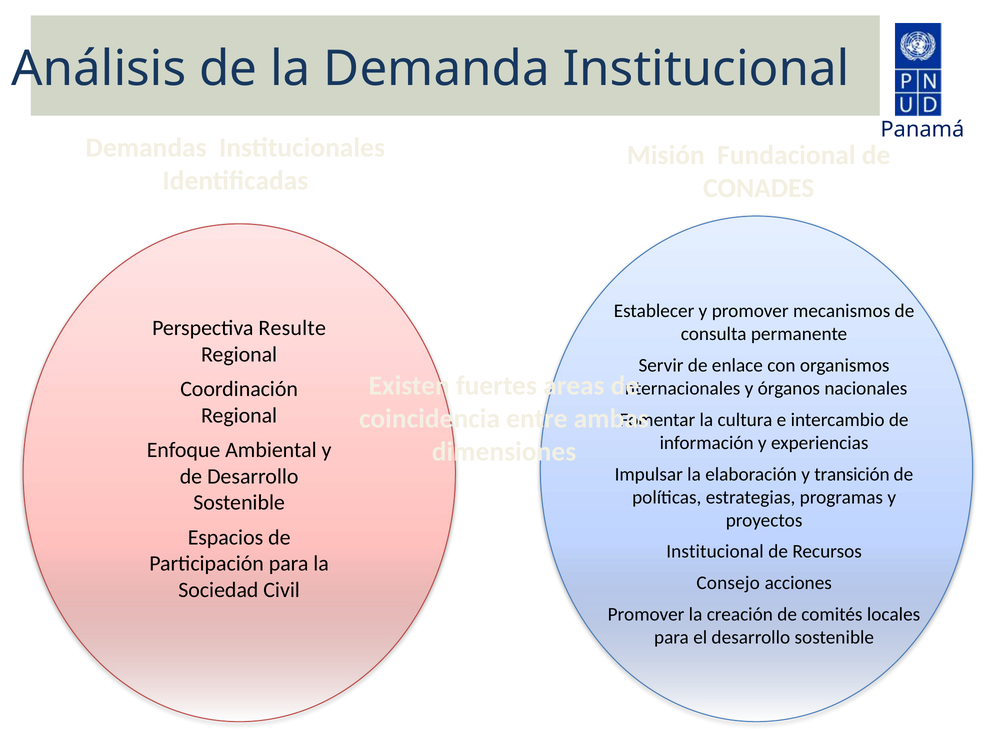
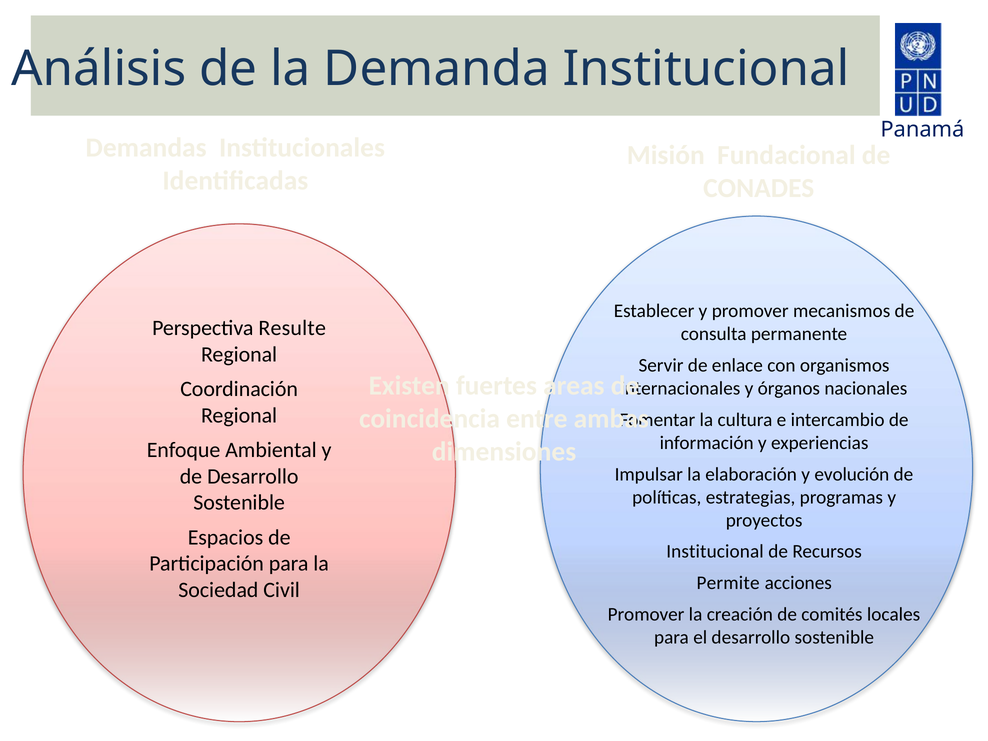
transición: transición -> evolución (852, 474)
Consejo: Consejo -> Permite (728, 583)
